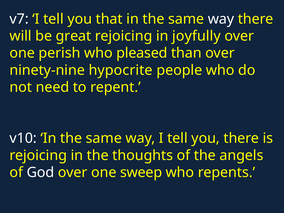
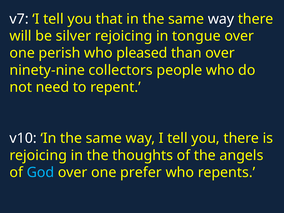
great: great -> silver (73, 36)
joyfully: joyfully -> tongue (196, 36)
hypocrite: hypocrite -> collectors (121, 70)
God colour: white -> light blue (40, 172)
sweep: sweep -> prefer (141, 172)
